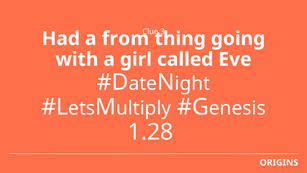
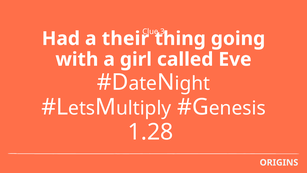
from: from -> their (125, 39)
